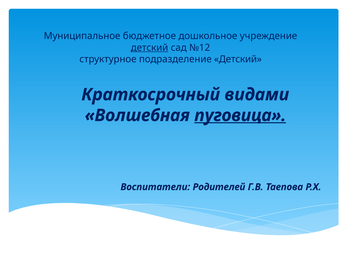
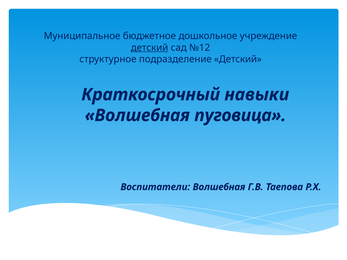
видами: видами -> навыки (257, 95)
пуговица underline: present -> none (240, 116)
Воспитатели Родителей: Родителей -> Волшебная (219, 187)
